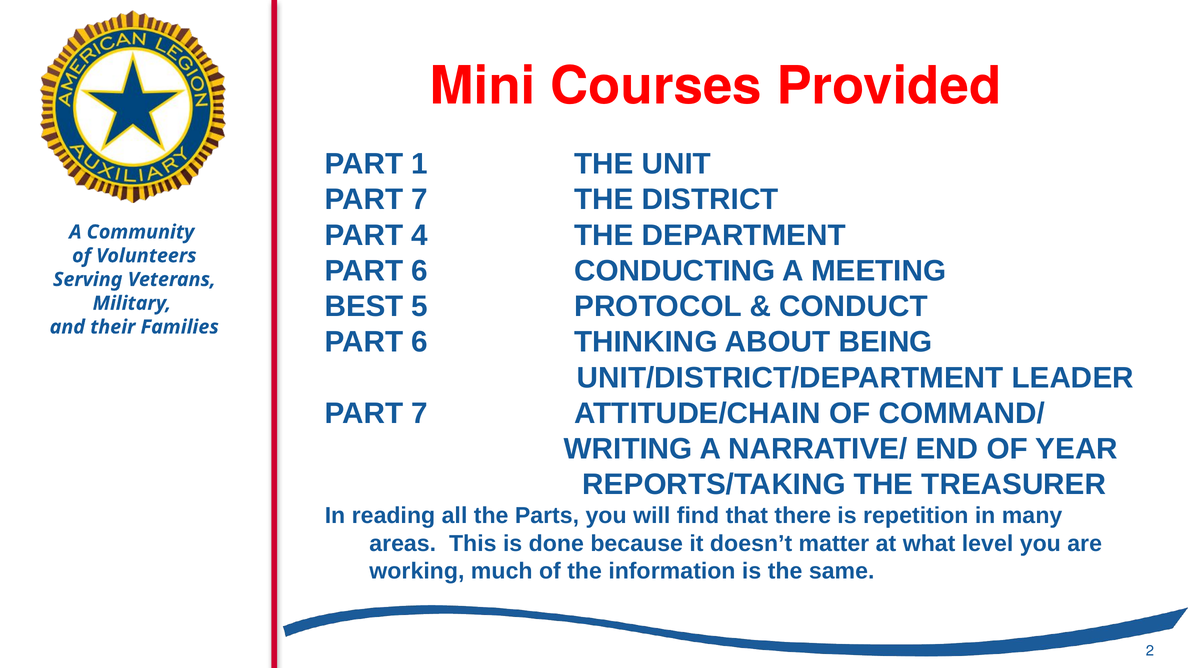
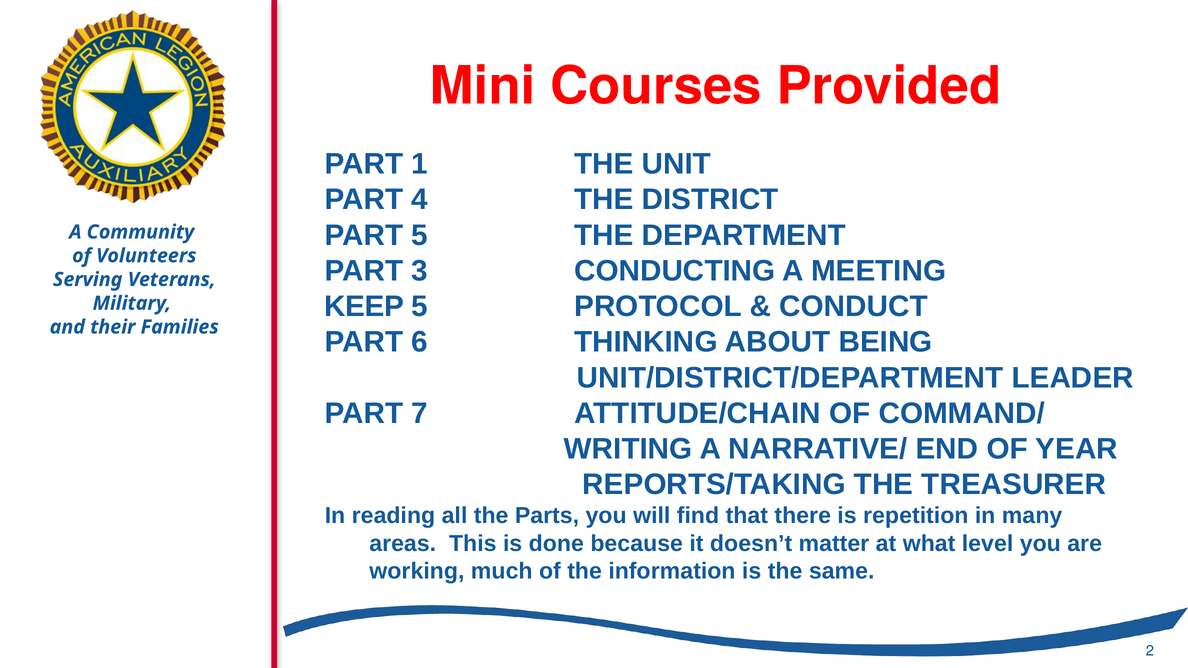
7: 7 -> 4 (420, 200)
PART 4: 4 -> 5 (420, 235)
6: 6 -> 3 (420, 271)
BEST: BEST -> KEEP (364, 307)
